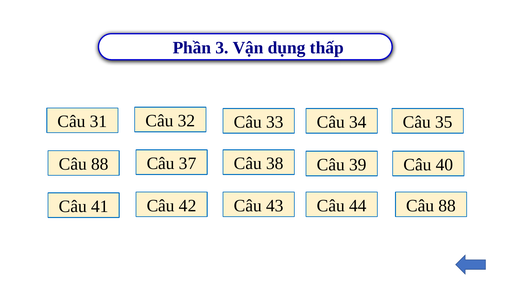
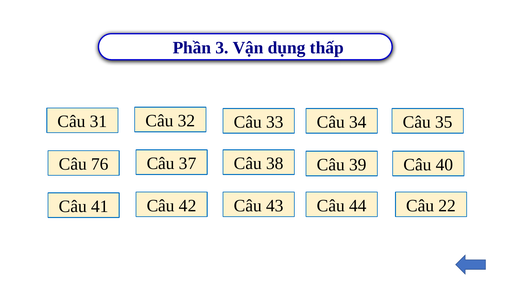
88: 88 -> 76 (100, 164)
44 Câu 88: 88 -> 22 (447, 206)
